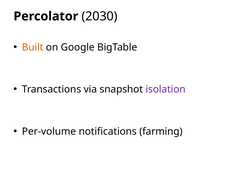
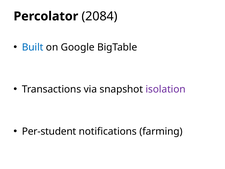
2030: 2030 -> 2084 (100, 16)
Built colour: orange -> blue (33, 47)
Per-volume: Per-volume -> Per-student (49, 131)
